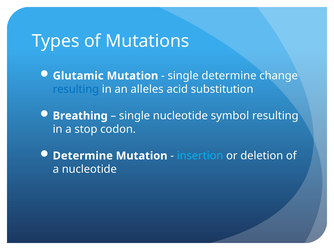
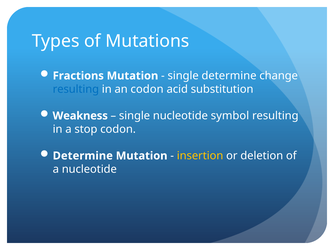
Glutamic: Glutamic -> Fractions (78, 76)
an alleles: alleles -> codon (147, 89)
Breathing: Breathing -> Weakness (80, 116)
insertion colour: light blue -> yellow (200, 156)
